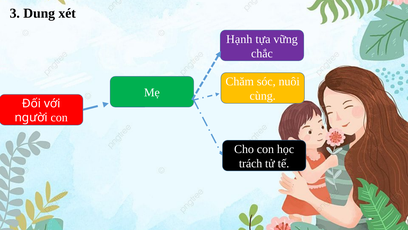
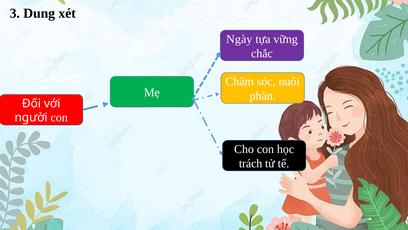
Hạnh: Hạnh -> Ngày (239, 39)
cùng: cùng -> phần (263, 96)
